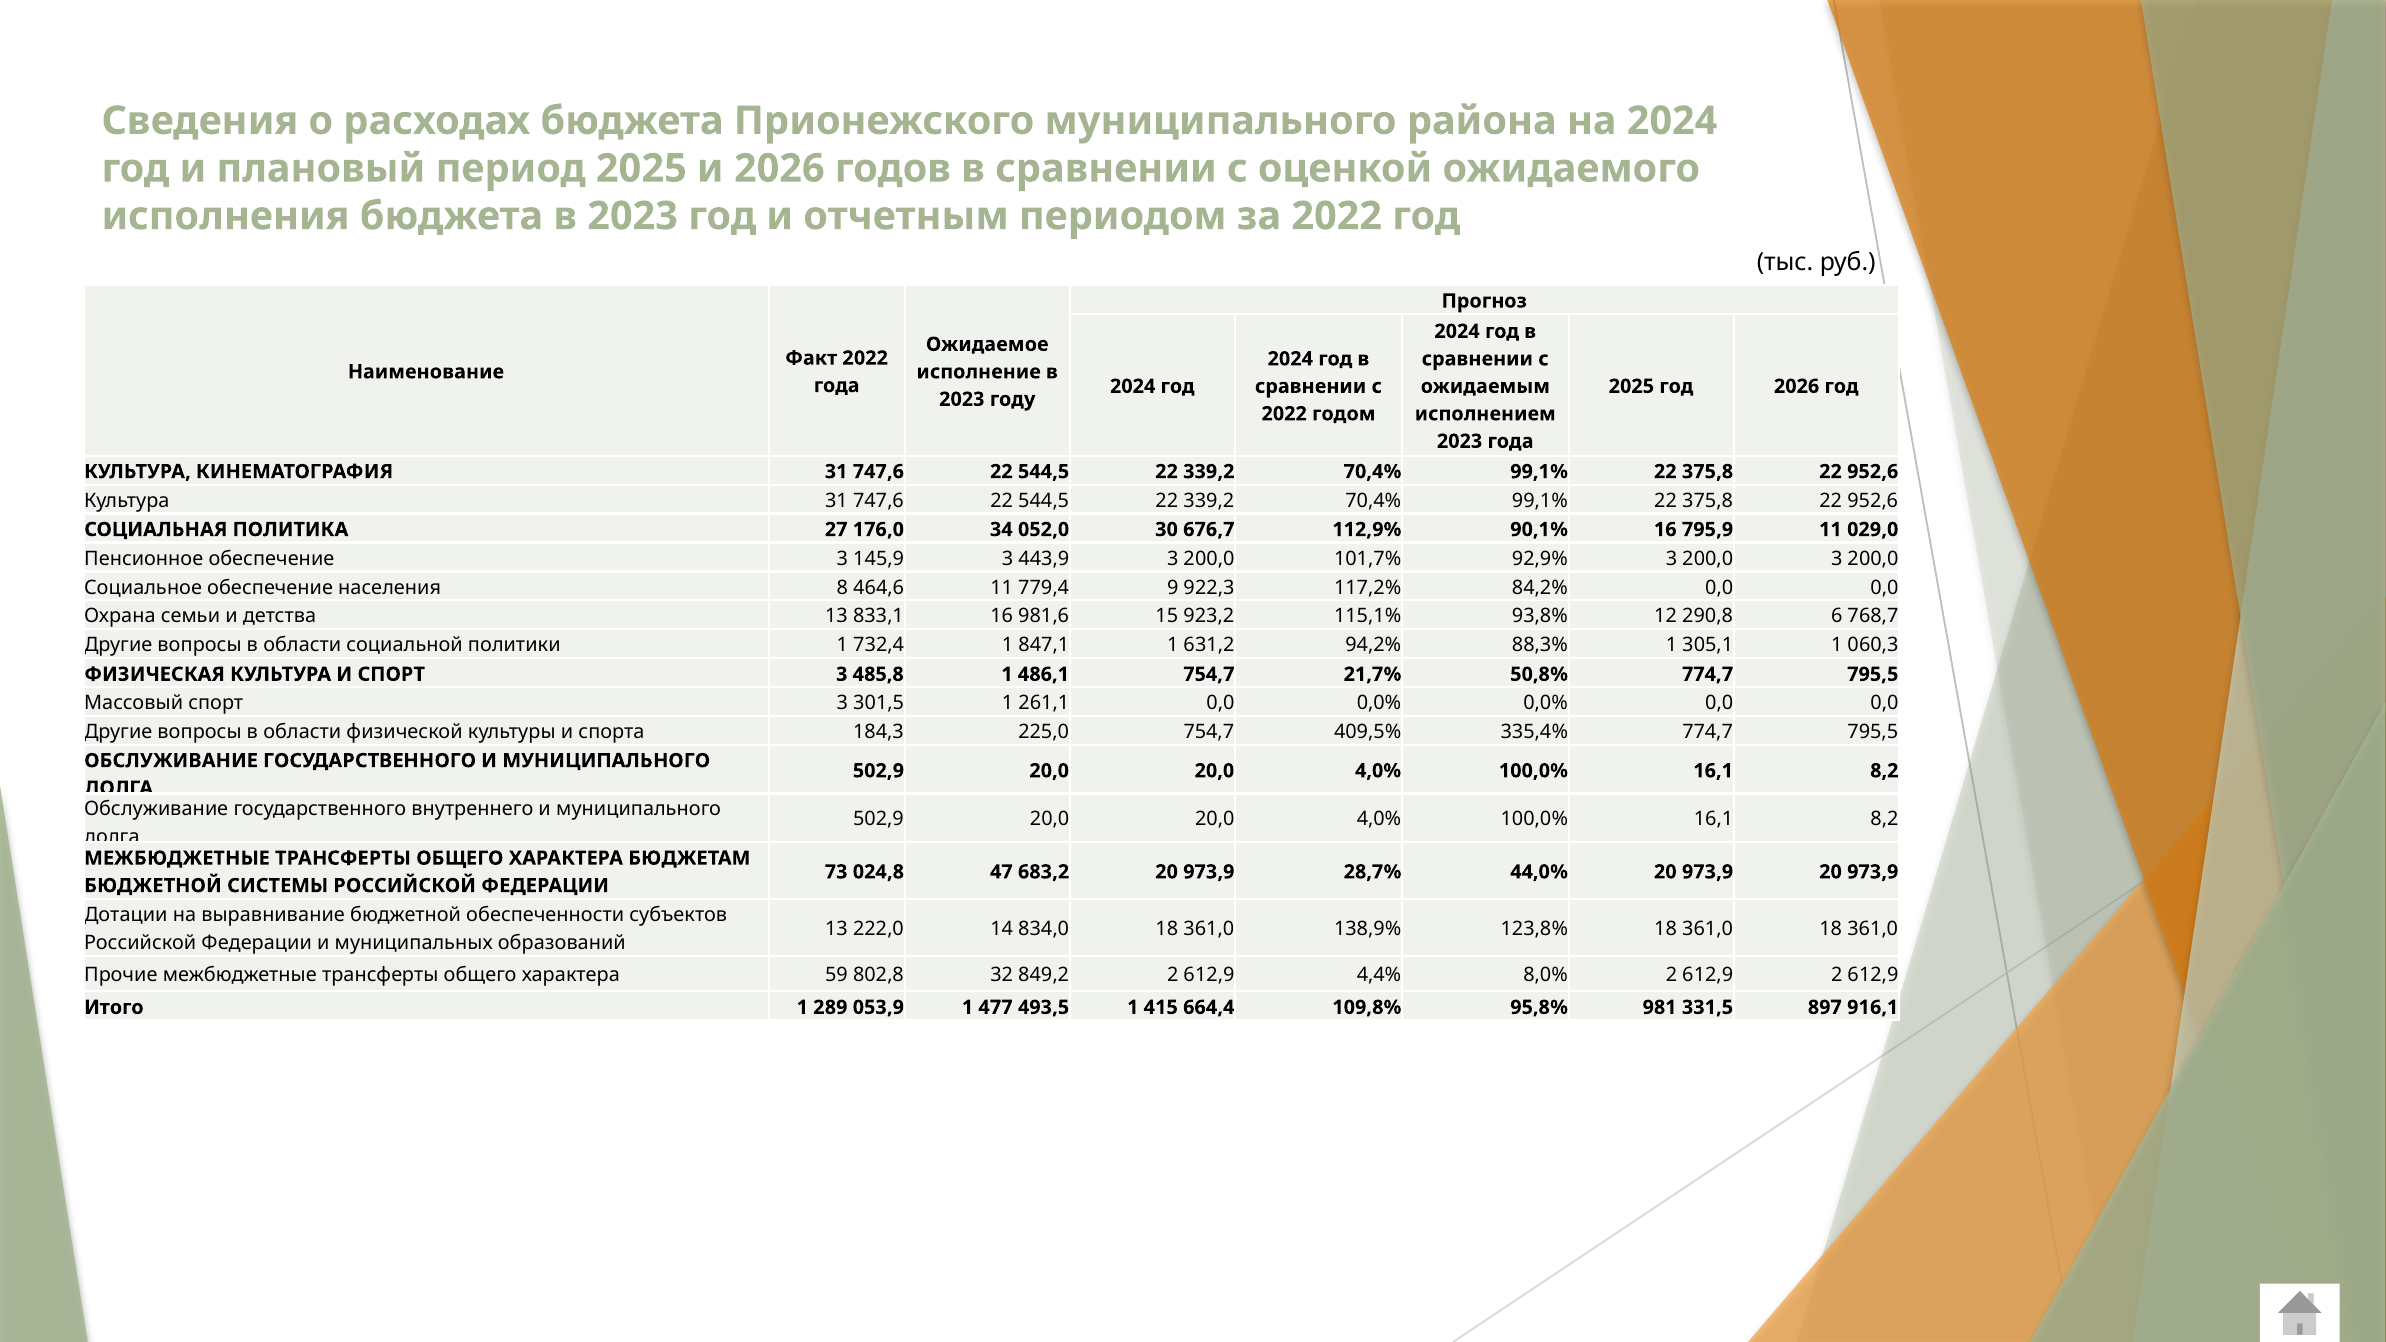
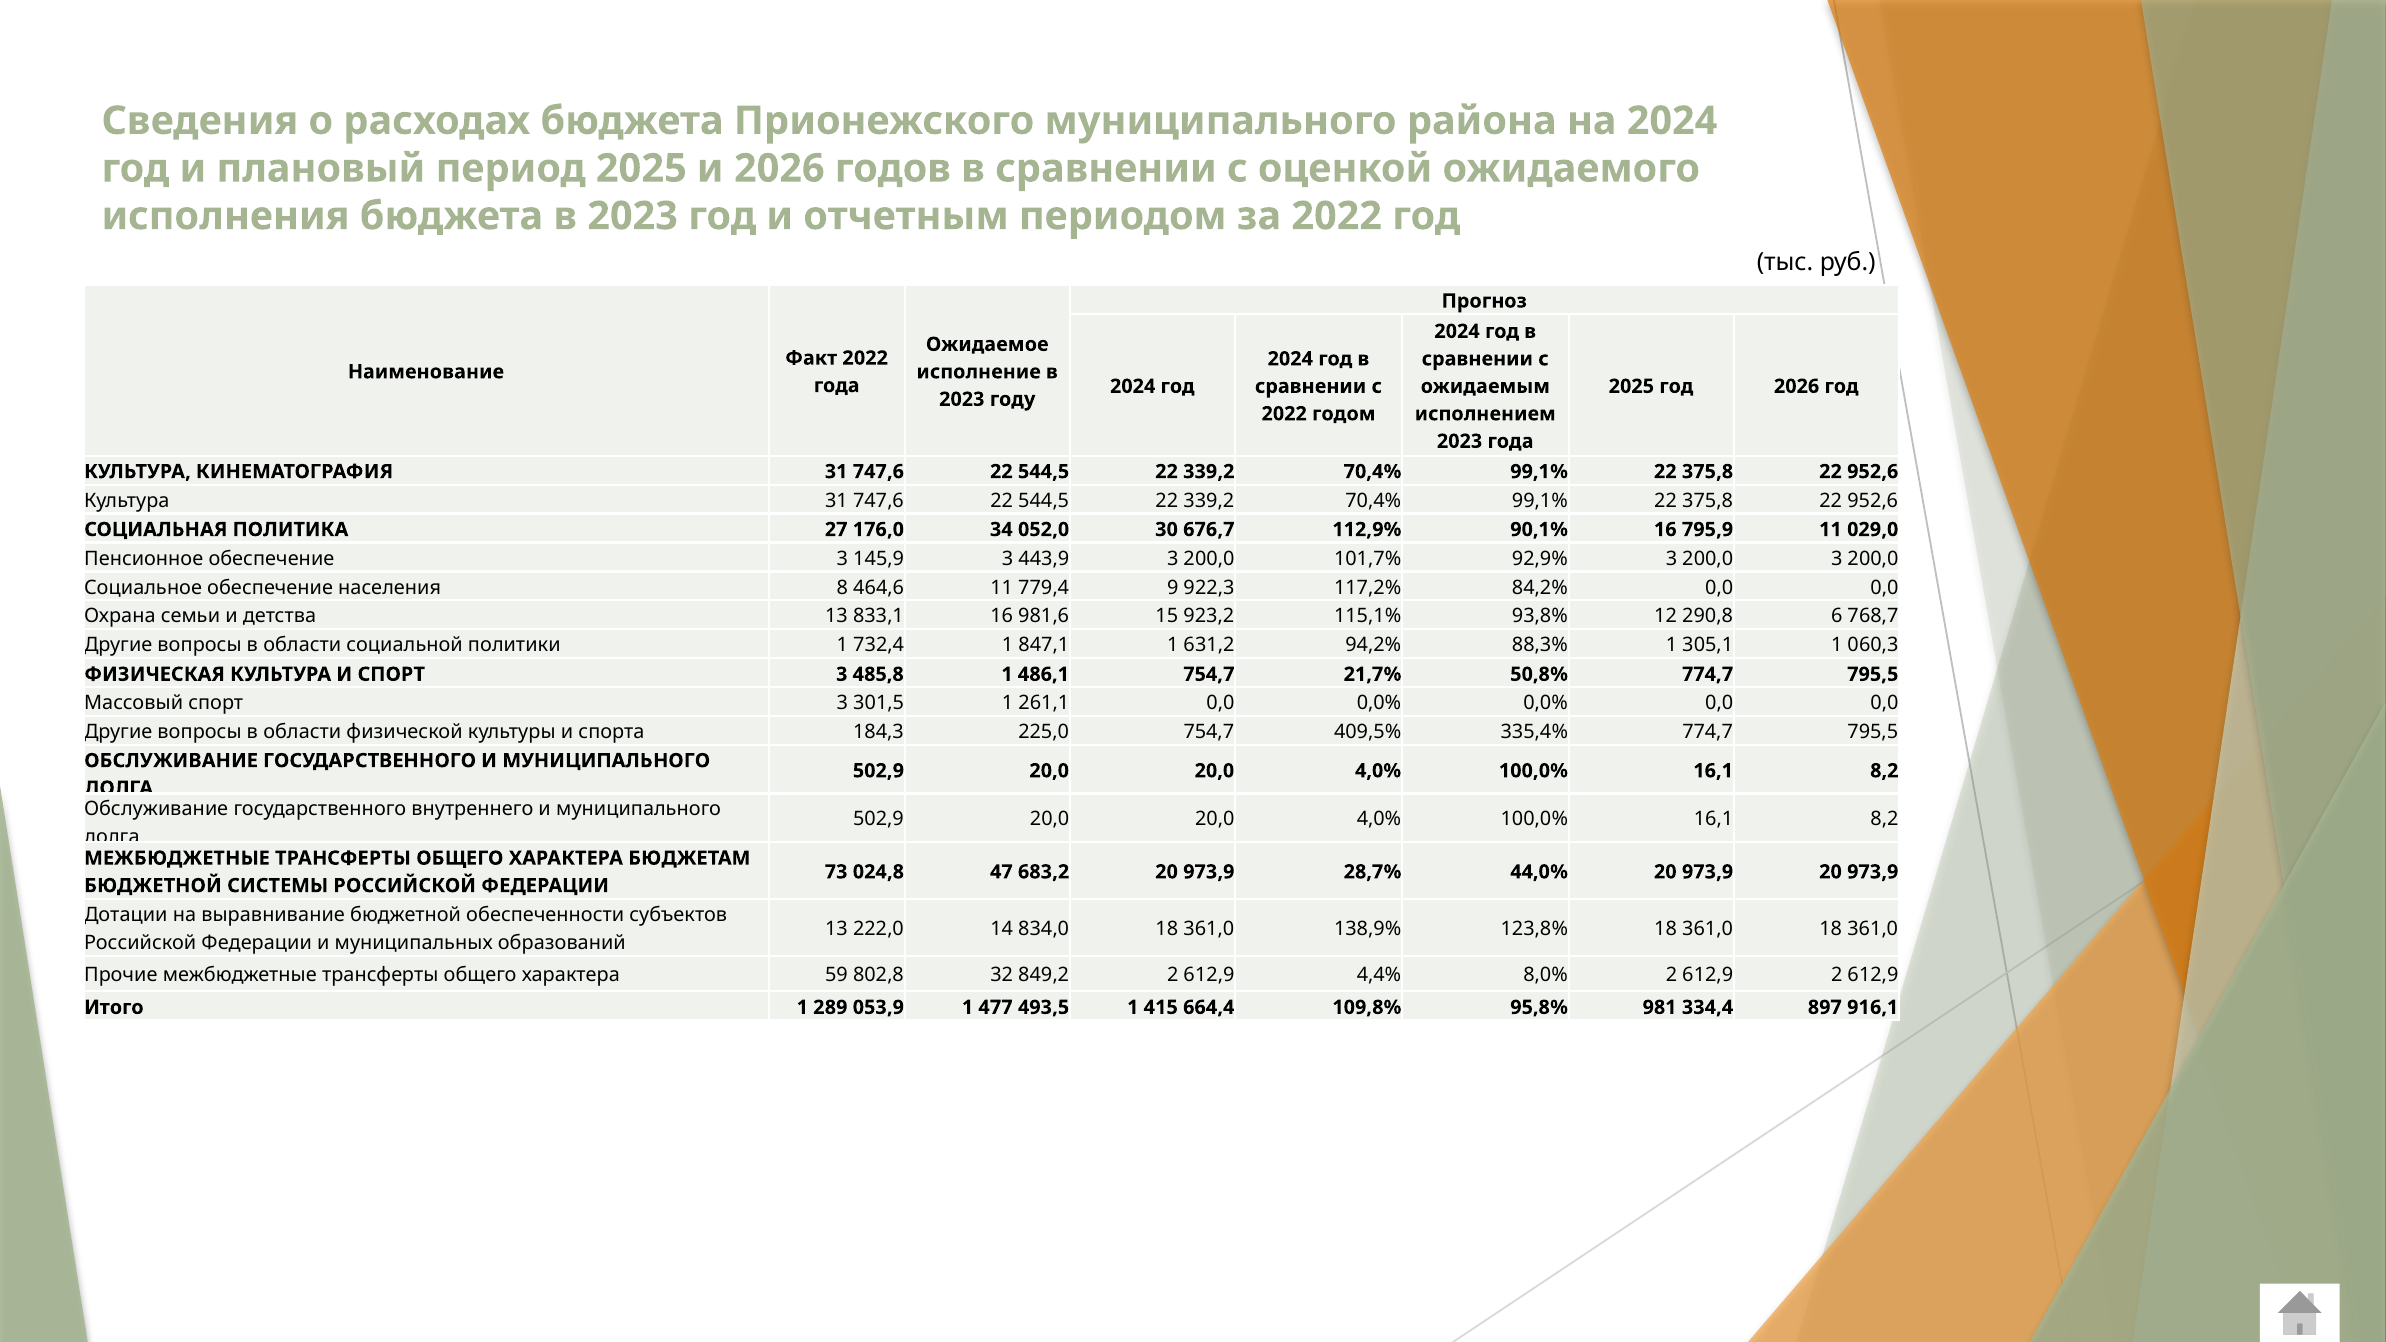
331,5: 331,5 -> 334,4 (1707, 1007)
